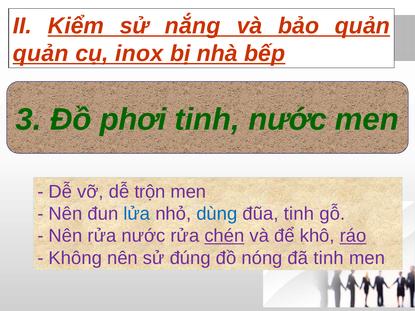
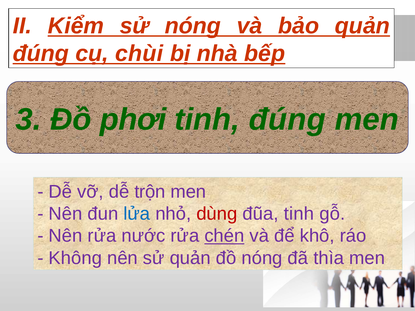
sử nắng: nắng -> nóng (193, 26)
quản: quản -> đúng (41, 54)
inox: inox -> chùi (139, 54)
tinh nước: nước -> đúng (287, 120)
dùng colour: blue -> red (217, 214)
ráo underline: present -> none (353, 236)
sử đúng: đúng -> quản (190, 258)
đã tinh: tinh -> thìa (329, 258)
